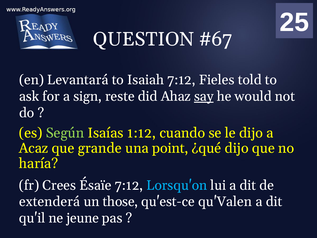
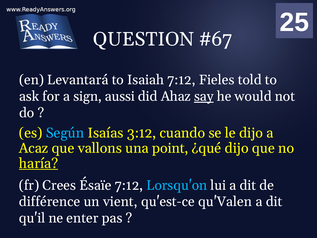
reste: reste -> aussi (120, 96)
Según colour: light green -> light blue (65, 133)
1:12: 1:12 -> 3:12 (142, 133)
grande: grande -> vallons (100, 148)
haría underline: none -> present (38, 163)
extenderá: extenderá -> différence (50, 201)
those: those -> vient (120, 201)
jeune: jeune -> enter (82, 218)
